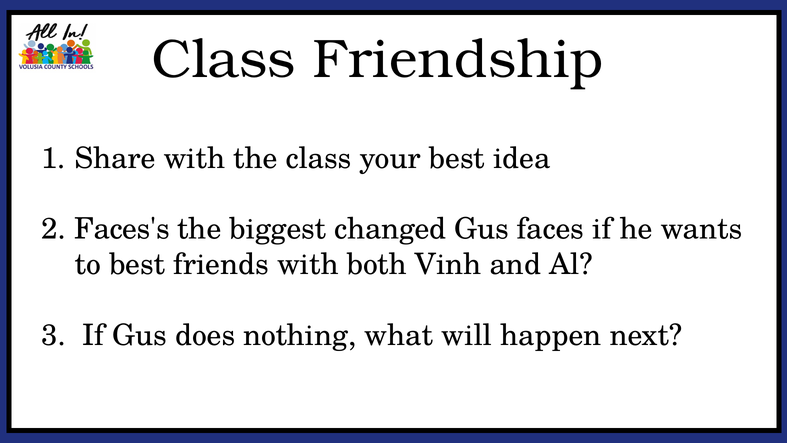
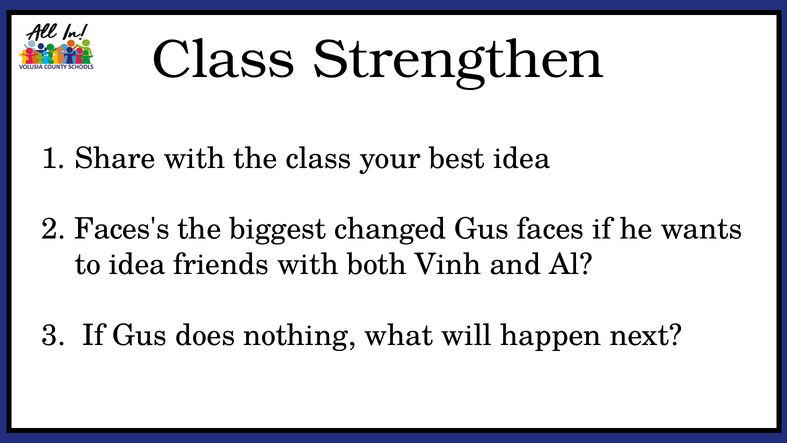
Friendship: Friendship -> Strengthen (458, 59)
to best: best -> idea (137, 264)
